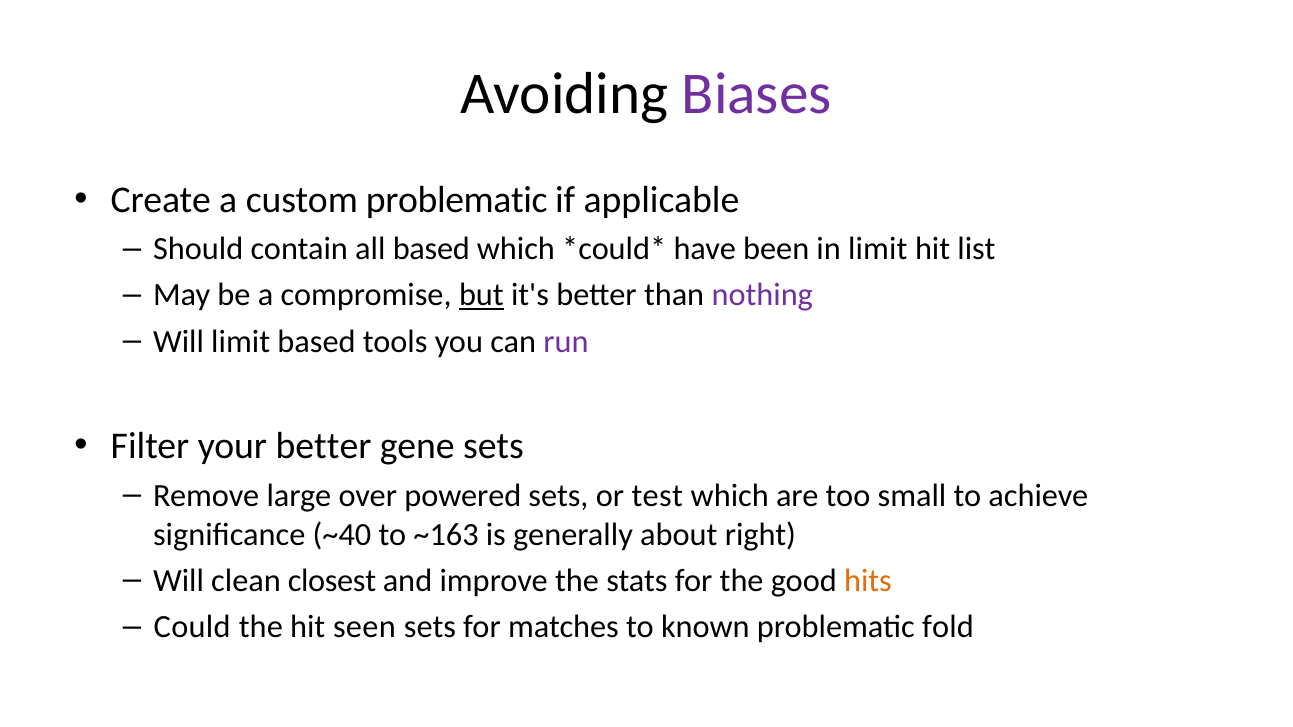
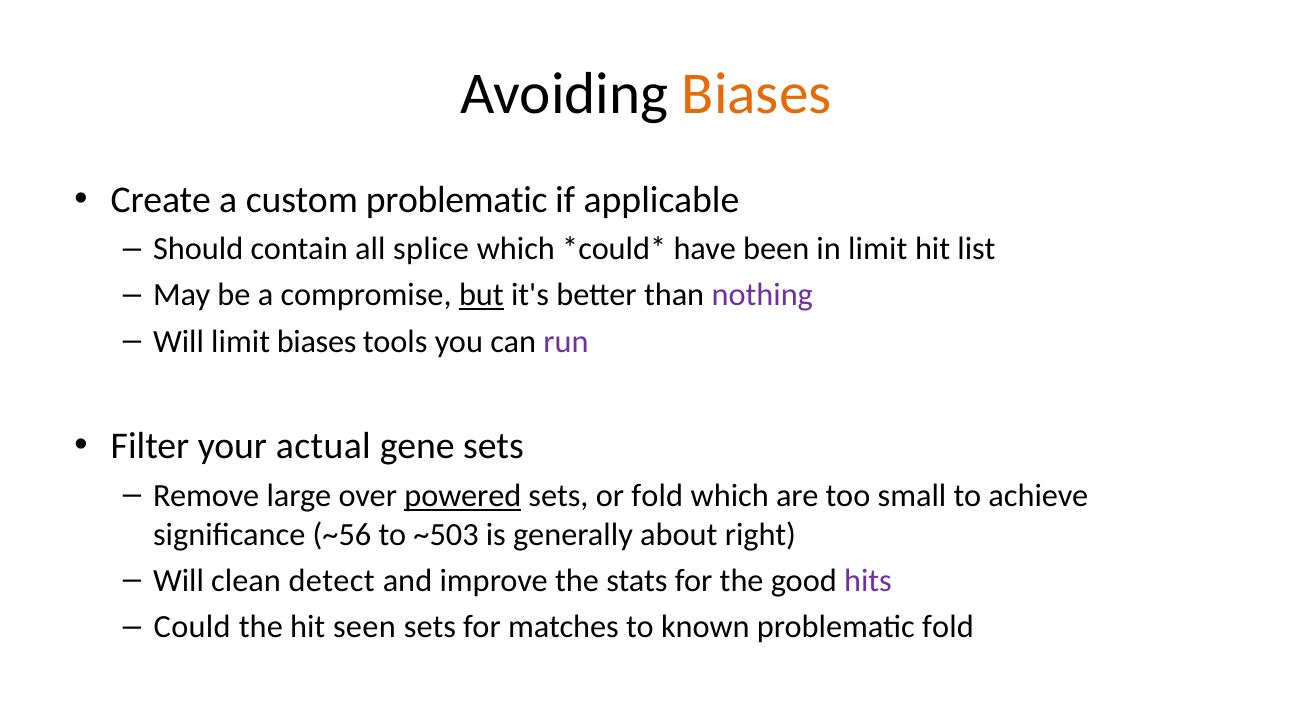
Biases colour: purple -> orange (757, 94)
all based: based -> splice (431, 249)
limit based: based -> biases (317, 342)
your better: better -> actual (323, 447)
powered underline: none -> present (463, 496)
or test: test -> fold (657, 496)
~40: ~40 -> ~56 (342, 535)
~163: ~163 -> ~503 (446, 535)
closest: closest -> detect (332, 581)
hits colour: orange -> purple (868, 581)
